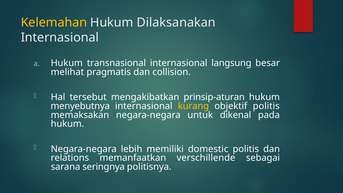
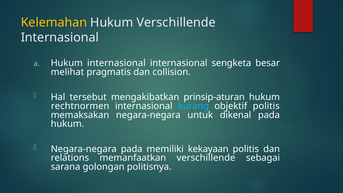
Hukum Dilaksanakan: Dilaksanakan -> Verschillende (176, 22)
Hukum transnasional: transnasional -> internasional (116, 63)
langsung: langsung -> sengketa (231, 63)
menyebutnya: menyebutnya -> rechtnormen (80, 106)
kurang colour: yellow -> light blue (193, 106)
Negara-negara lebih: lebih -> pada (132, 149)
domestic: domestic -> kekayaan (208, 149)
seringnya: seringnya -> golongan (104, 167)
